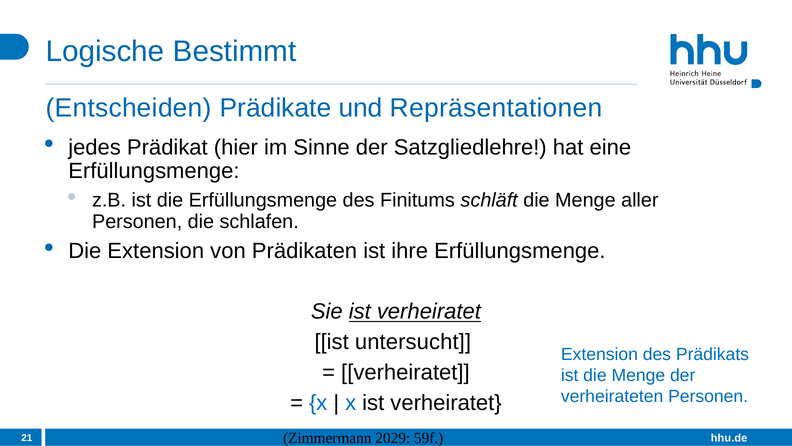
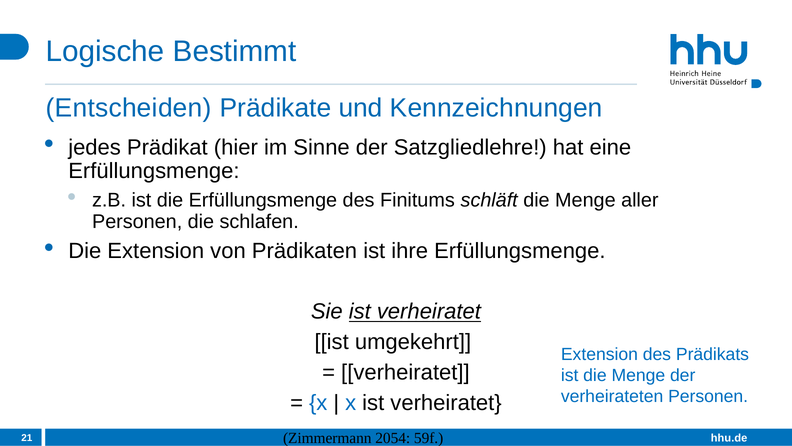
Repräsentationen: Repräsentationen -> Kennzeichnungen (496, 108)
untersucht: untersucht -> umgekehrt (413, 342)
2029: 2029 -> 2054 (393, 438)
